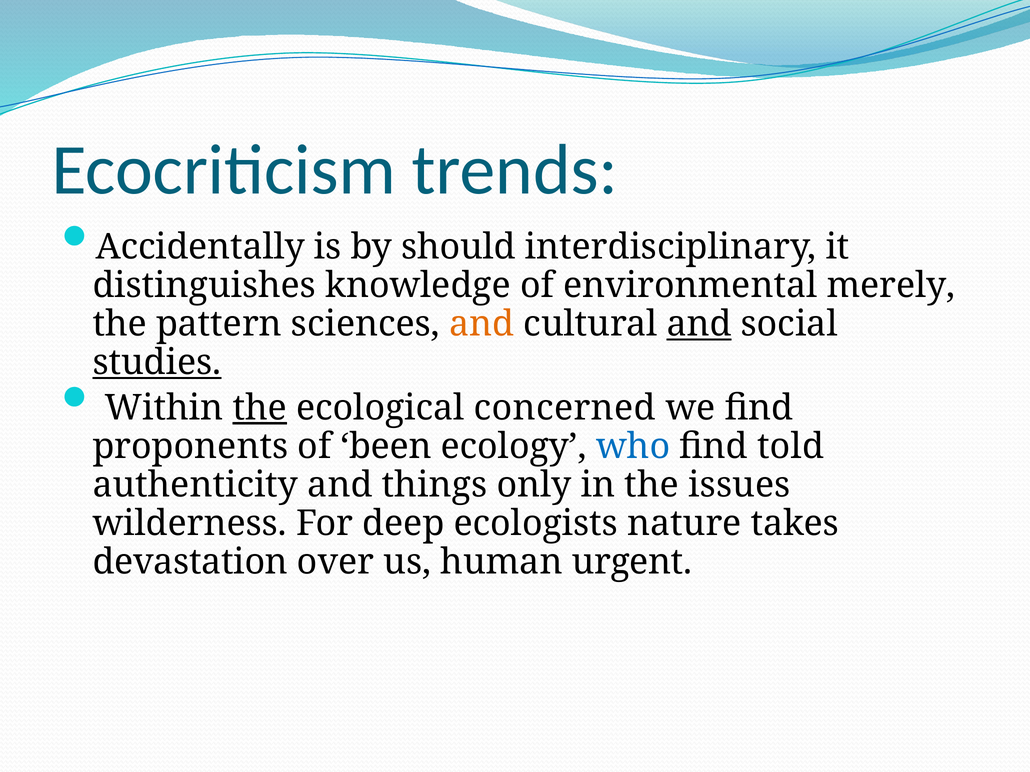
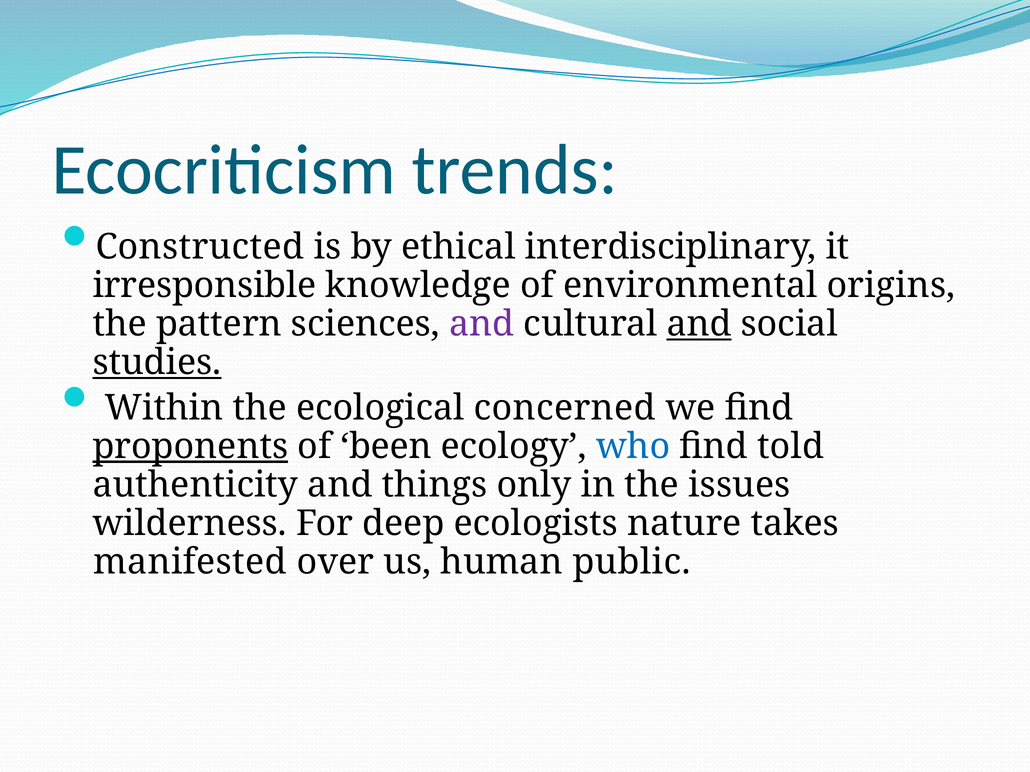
Accidentally: Accidentally -> Constructed (200, 247)
should: should -> ethical (458, 247)
distinguishes: distinguishes -> irresponsible (204, 286)
merely: merely -> origins (891, 286)
and colour: orange -> purple (482, 324)
the underline: present -> none (260, 408)
proponents underline: none -> present (190, 447)
devastation: devastation -> manifested (190, 563)
urgent: urgent -> public (632, 563)
